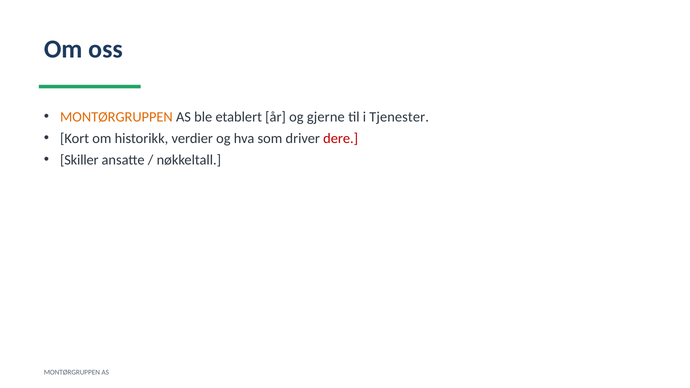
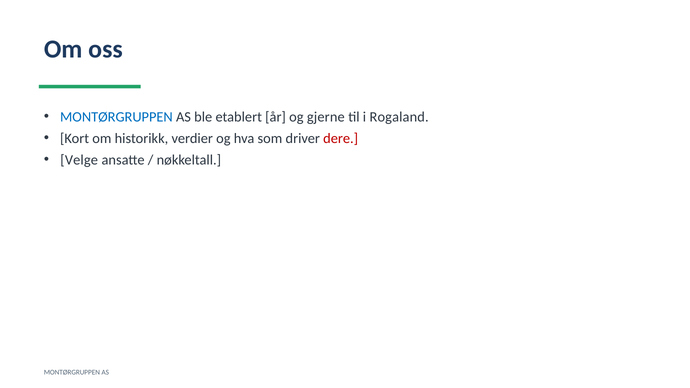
MONTØRGRUPPEN colour: orange -> blue (116, 117)
Tjenester: Tjenester -> Rogaland (399, 117)
Skiller: Skiller -> Velge (79, 160)
